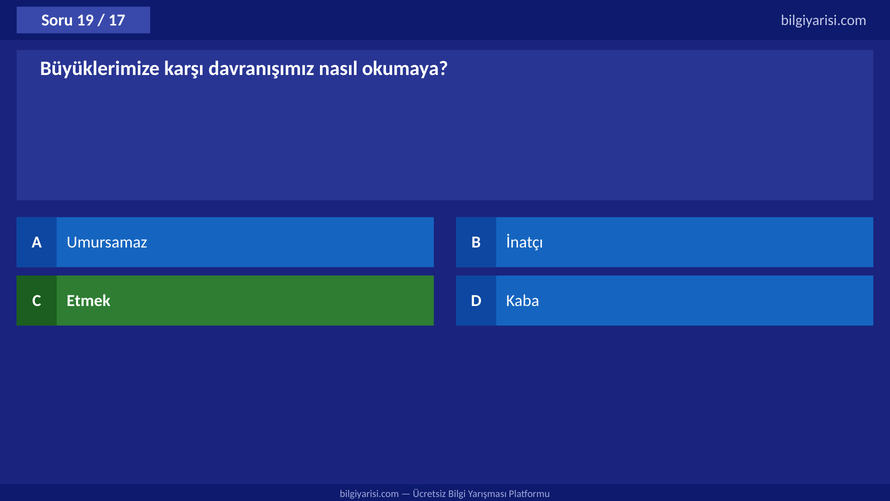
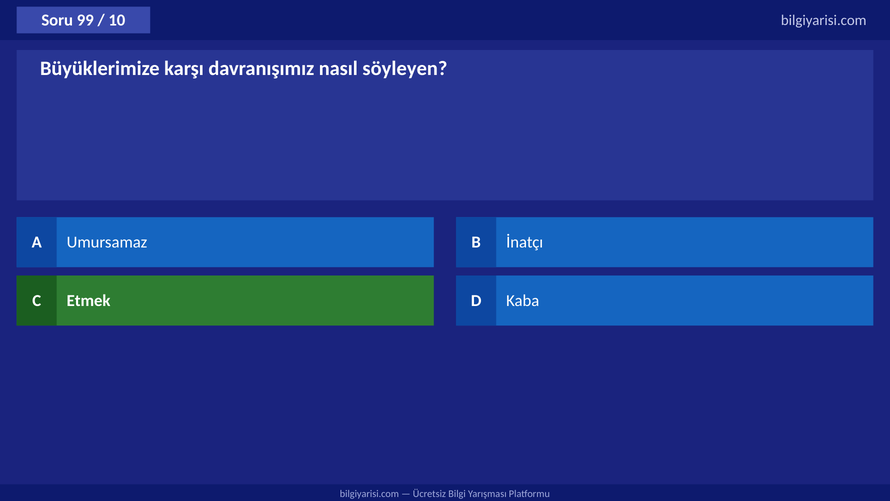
19: 19 -> 99 (85, 20)
17: 17 -> 10 (117, 20)
okumaya: okumaya -> söyleyen (405, 69)
